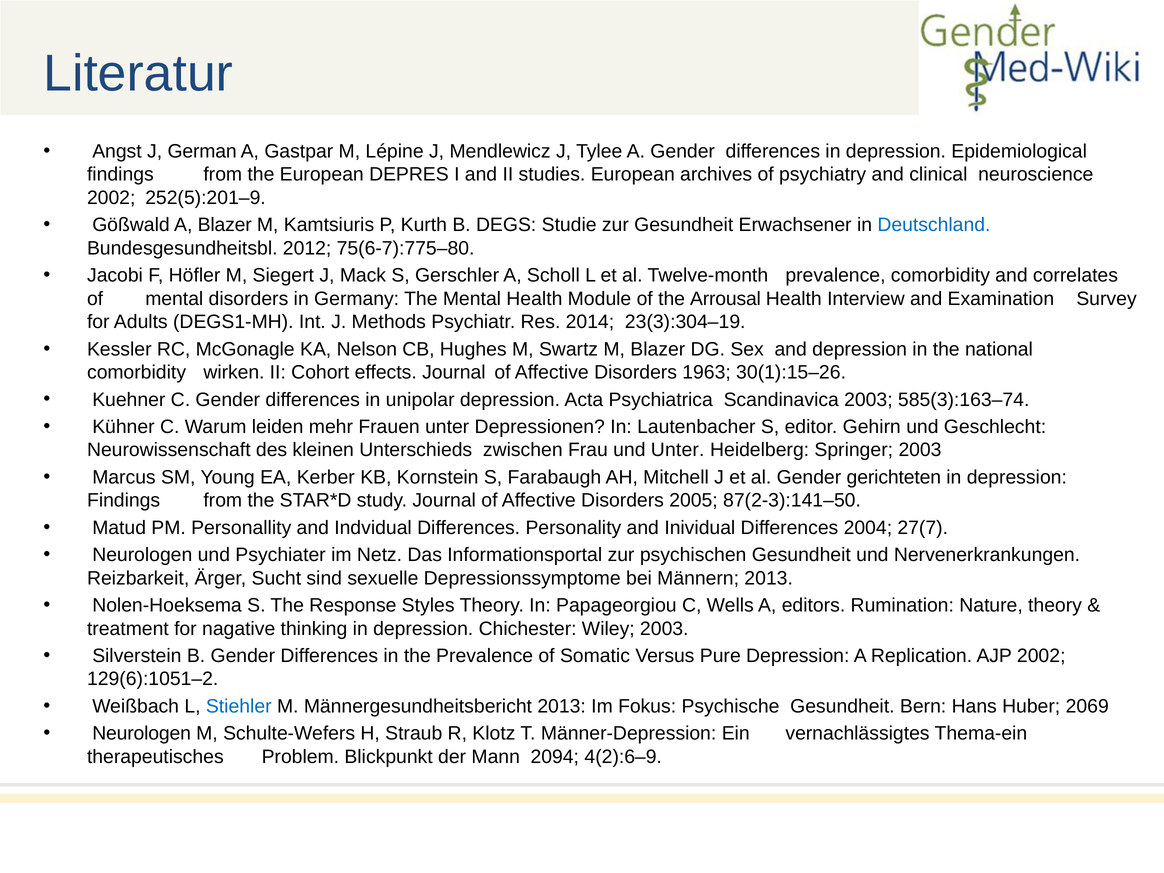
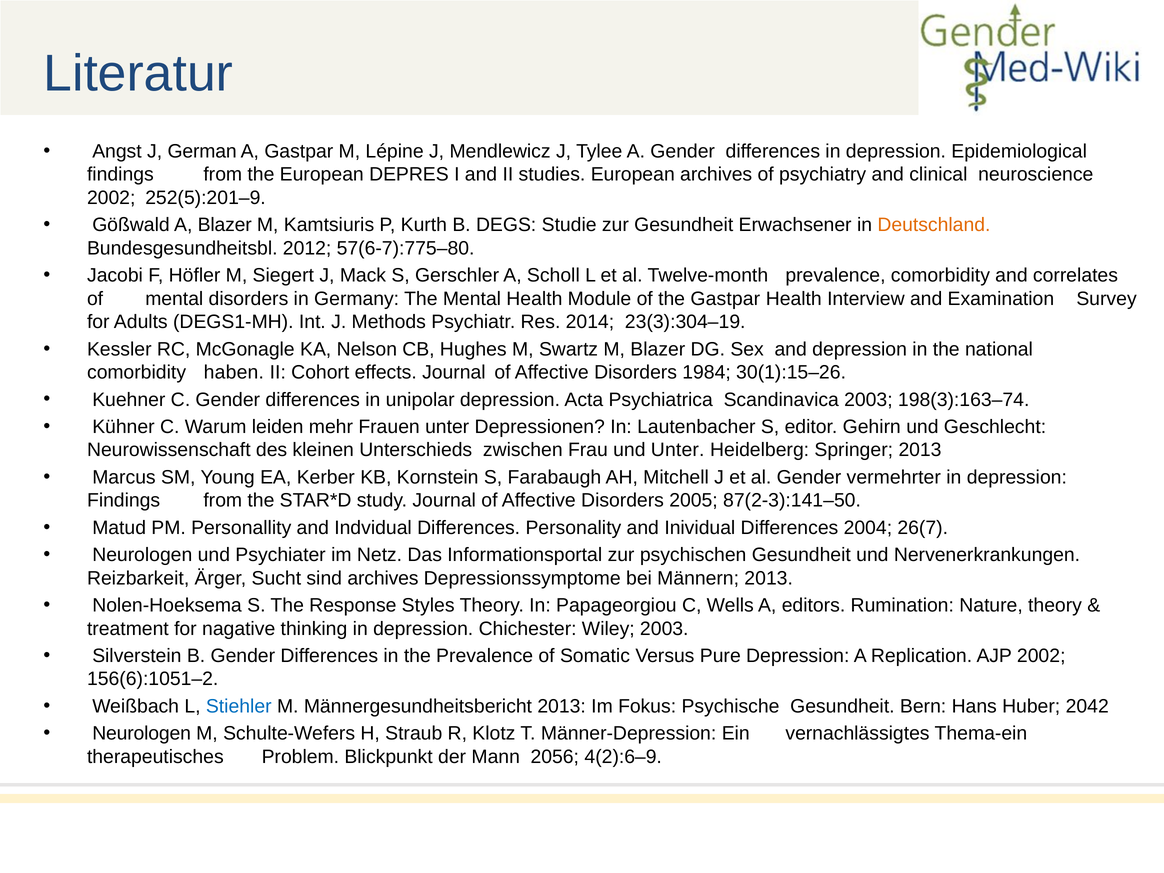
Deutschland colour: blue -> orange (934, 225)
75(6-7):775–80: 75(6-7):775–80 -> 57(6-7):775–80 (406, 248)
the Arrousal: Arrousal -> Gastpar (725, 299)
wirken: wirken -> haben (234, 372)
1963: 1963 -> 1984 (707, 372)
585(3):163–74: 585(3):163–74 -> 198(3):163–74 (964, 400)
Springer 2003: 2003 -> 2013 (920, 450)
gerichteten: gerichteten -> vermehrter (894, 477)
27(7: 27(7 -> 26(7 (923, 528)
sind sexuelle: sexuelle -> archives (383, 578)
129(6):1051–2: 129(6):1051–2 -> 156(6):1051–2 (153, 679)
2069: 2069 -> 2042 (1087, 706)
2094: 2094 -> 2056 (555, 757)
